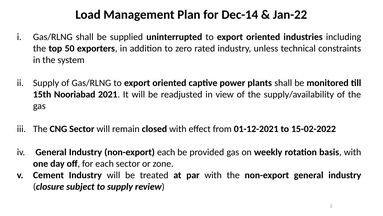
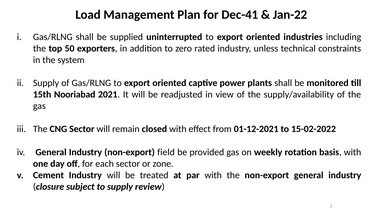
Dec-14: Dec-14 -> Dec-41 (240, 15)
non-export each: each -> field (166, 152)
